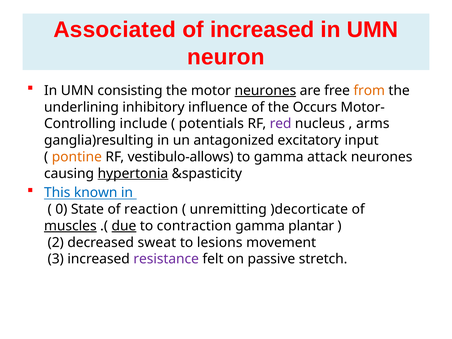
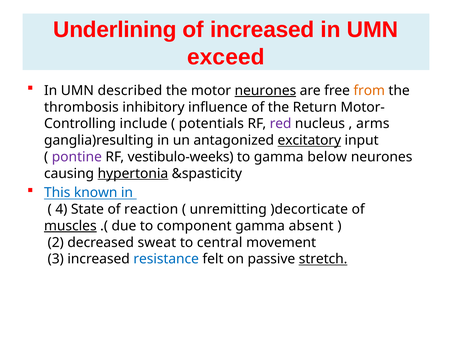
Associated: Associated -> Underlining (115, 30)
neuron: neuron -> exceed (226, 57)
consisting: consisting -> described (130, 91)
underlining: underlining -> thrombosis (81, 107)
Occurs: Occurs -> Return (315, 107)
excitatory underline: none -> present (309, 140)
pontine colour: orange -> purple (77, 157)
vestibulo-allows: vestibulo-allows -> vestibulo-weeks (181, 157)
attack: attack -> below (327, 157)
0: 0 -> 4 (61, 209)
due underline: present -> none (124, 226)
contraction: contraction -> component (194, 226)
plantar: plantar -> absent (311, 226)
lesions: lesions -> central (220, 242)
resistance colour: purple -> blue (166, 259)
stretch underline: none -> present (323, 259)
